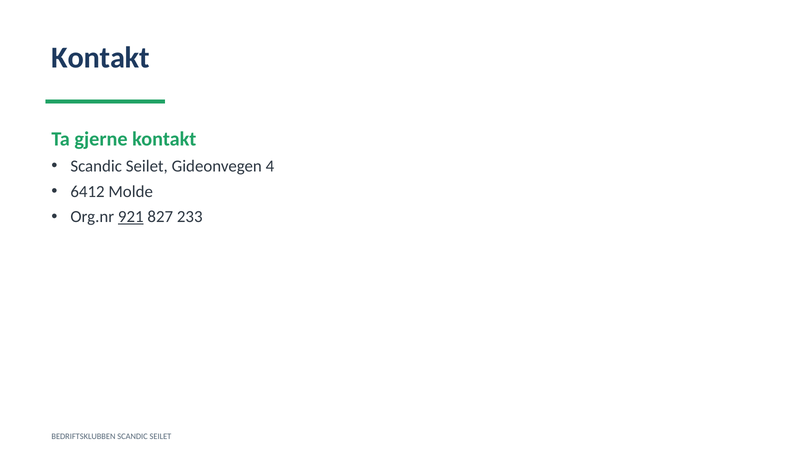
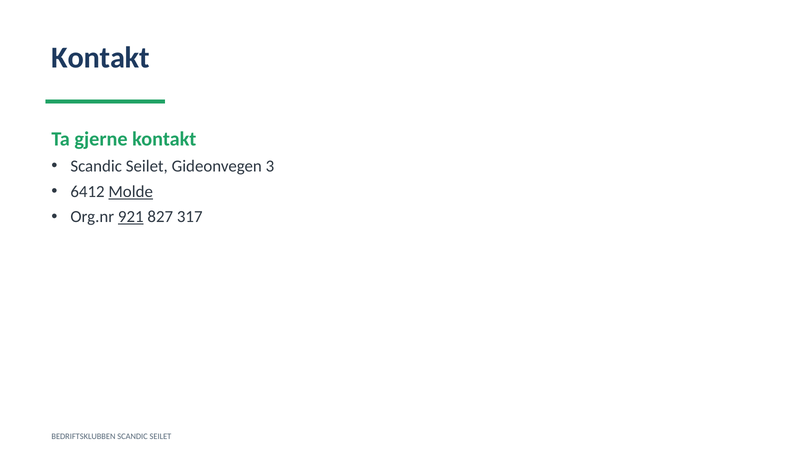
4: 4 -> 3 (270, 166)
Molde underline: none -> present (131, 192)
233: 233 -> 317 (190, 217)
